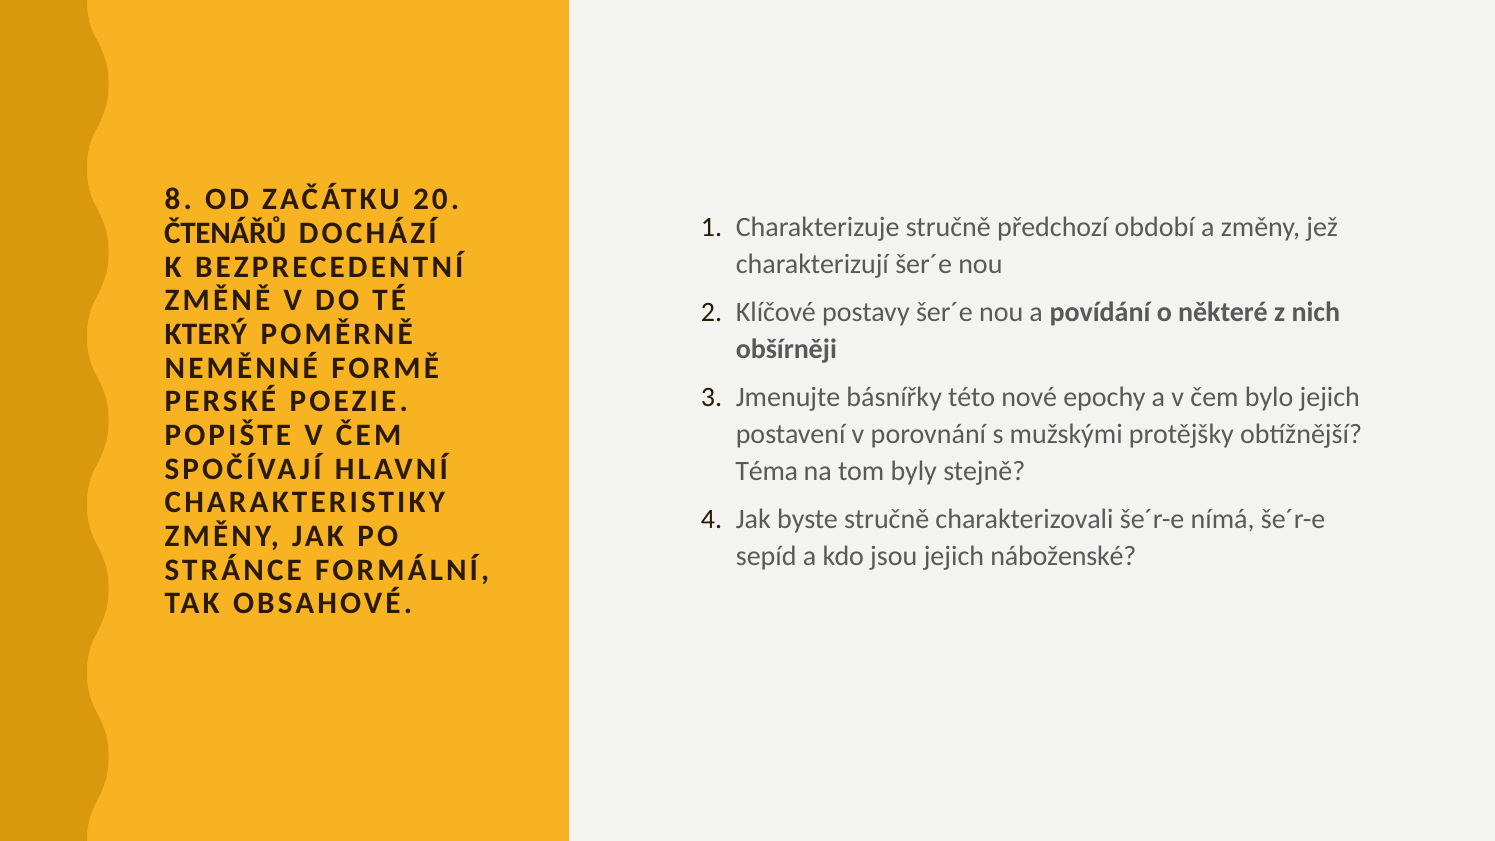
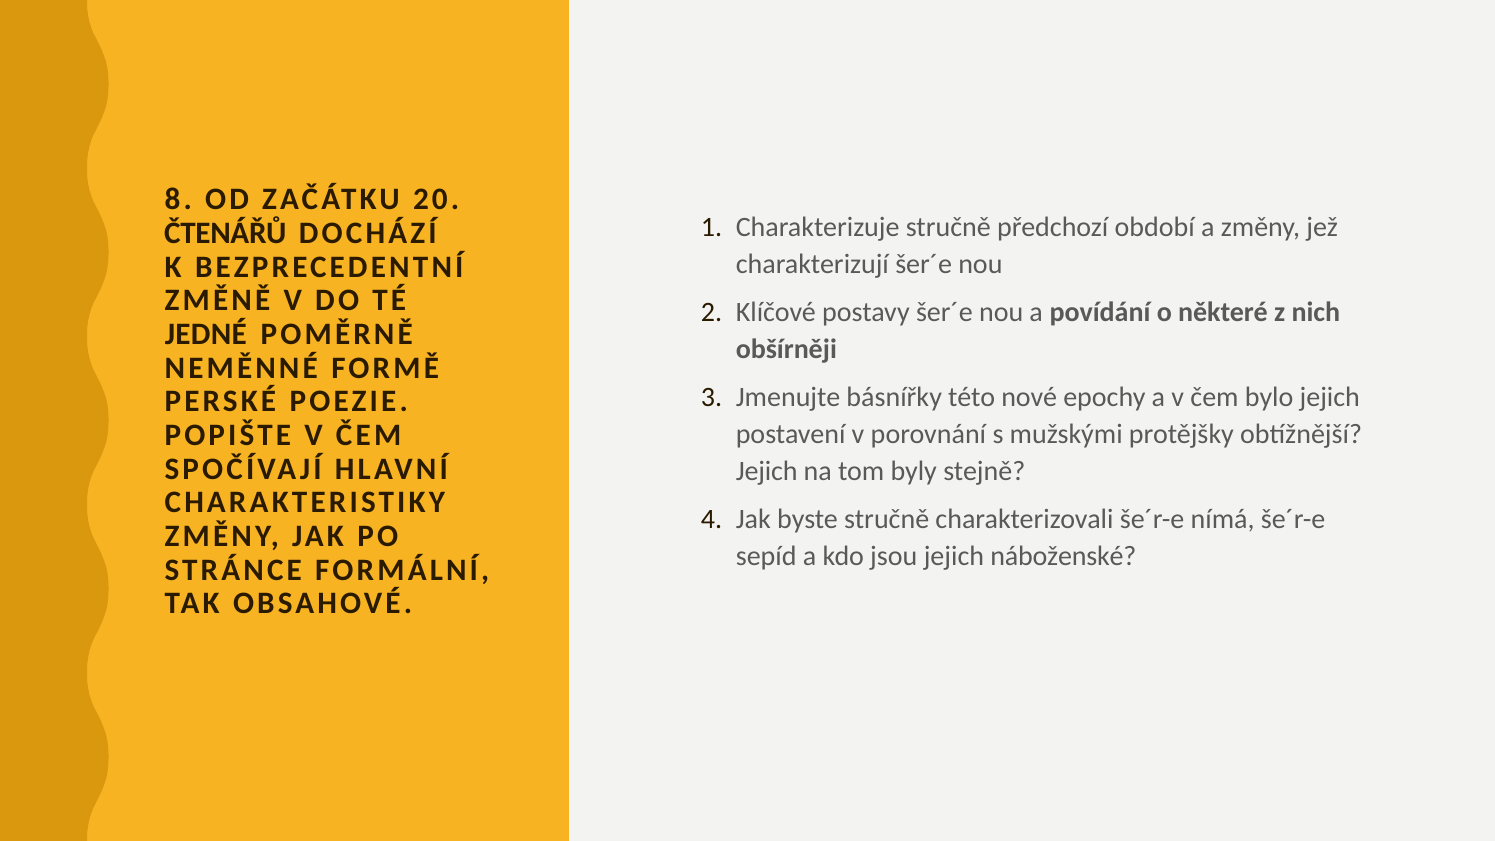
KTERÝ: KTERÝ -> JEDNÉ (206, 334)
Téma: Téma -> Jejich (767, 471)
